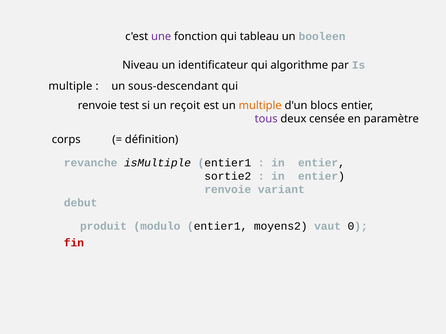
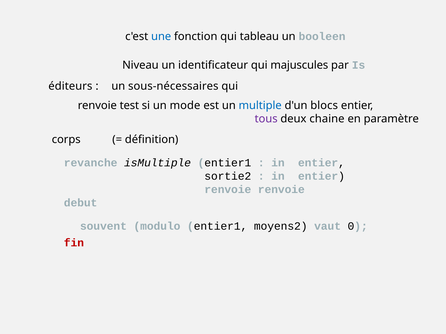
une colour: purple -> blue (161, 36)
algorithme: algorithme -> majuscules (299, 65)
multiple: multiple -> éditeurs (70, 86)
sous-descendant: sous-descendant -> sous-nécessaires (173, 86)
reçoit: reçoit -> mode (185, 106)
multiple colour: orange -> blue (260, 106)
censée: censée -> chaine (327, 119)
renvoie variant: variant -> renvoie (281, 190)
produit: produit -> souvent (103, 227)
